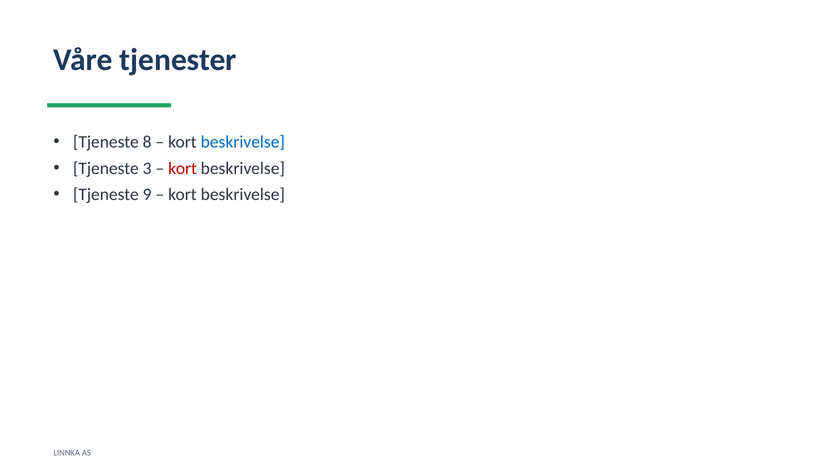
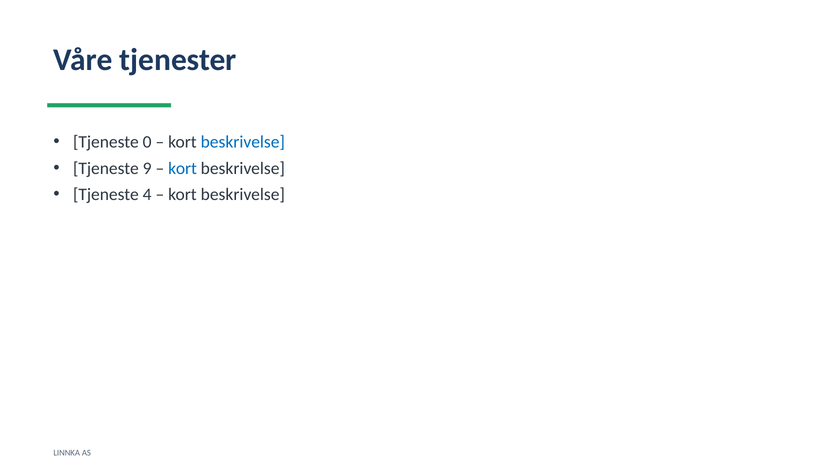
8: 8 -> 0 (147, 142)
3: 3 -> 9 (147, 168)
kort colour: red -> blue (183, 168)
9: 9 -> 4 (147, 195)
